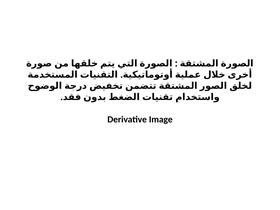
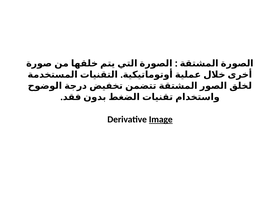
Image underline: none -> present (161, 119)
